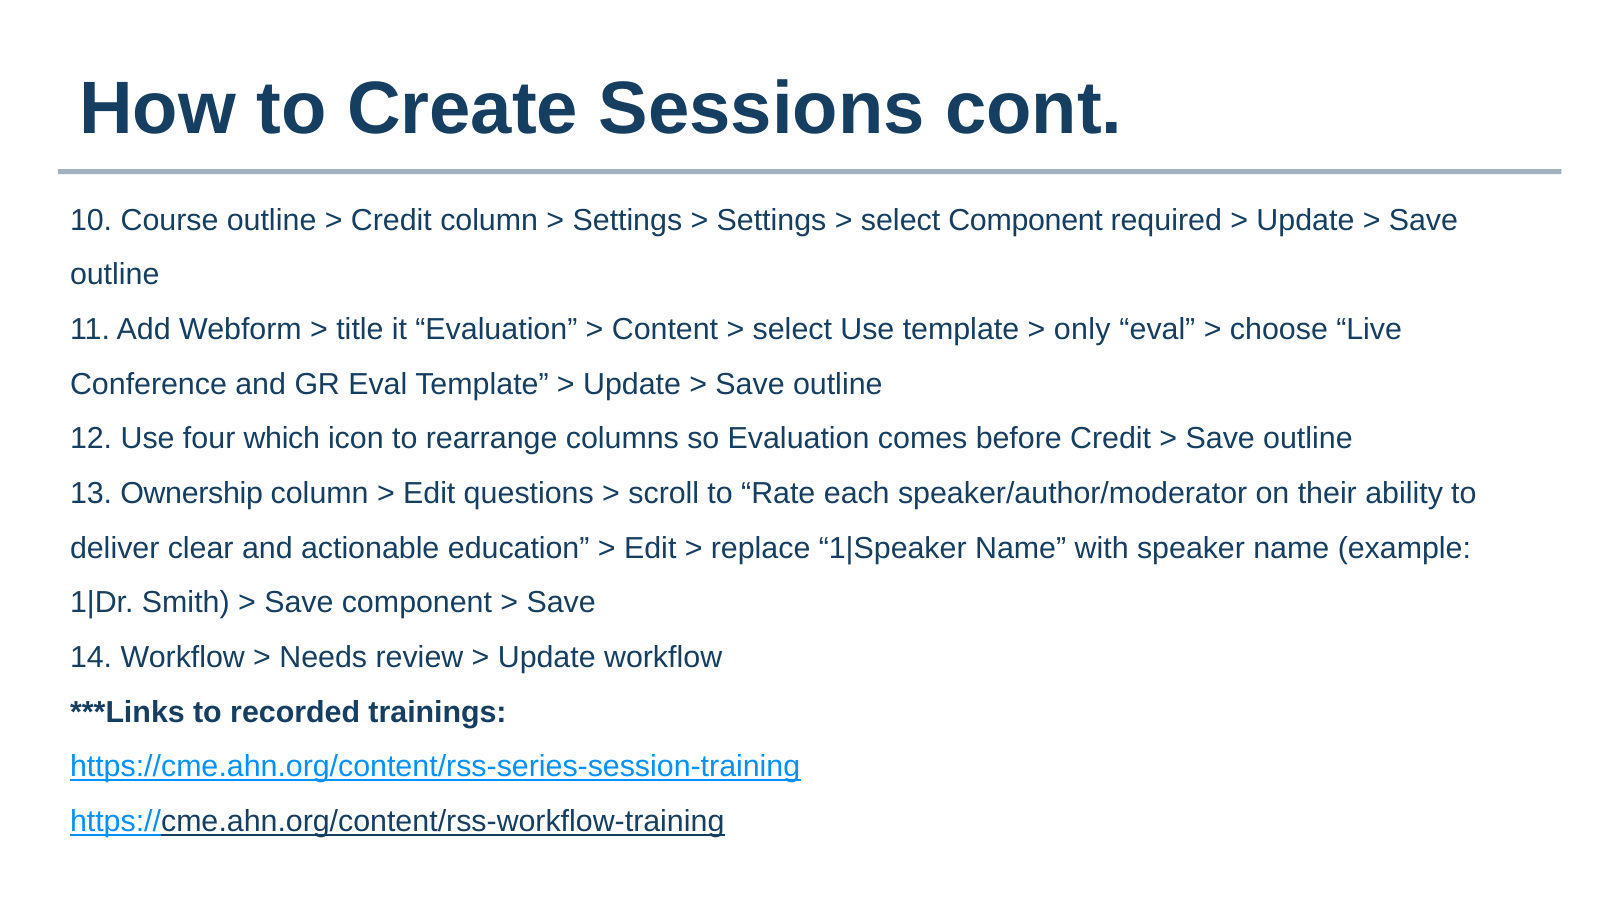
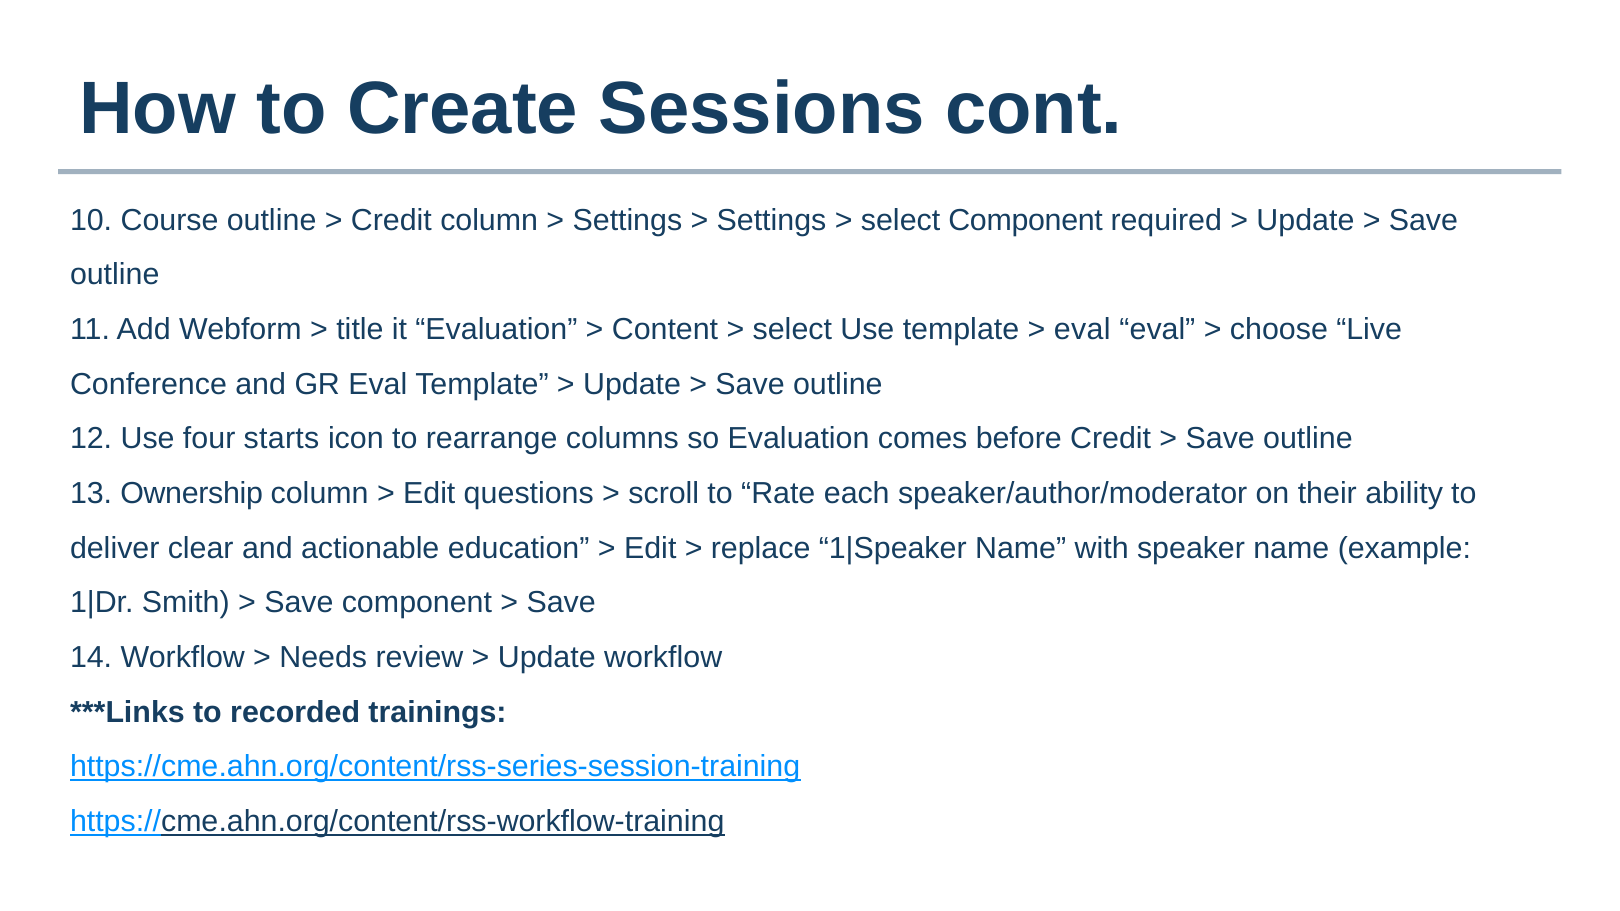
only: only -> eval (1082, 330)
which: which -> starts (281, 439)
